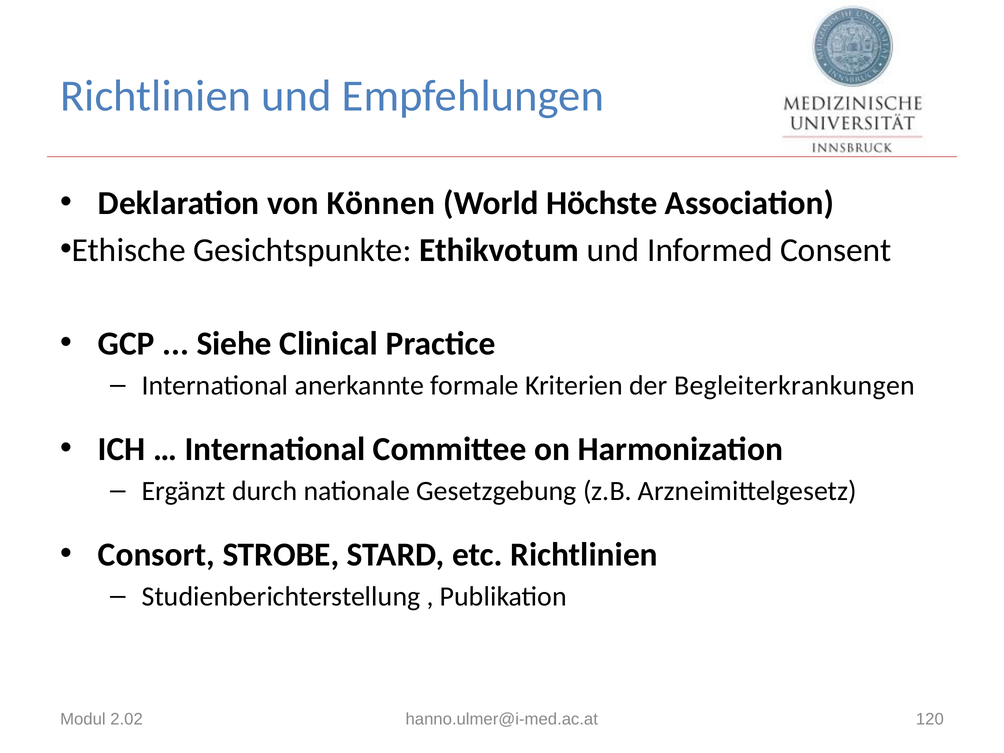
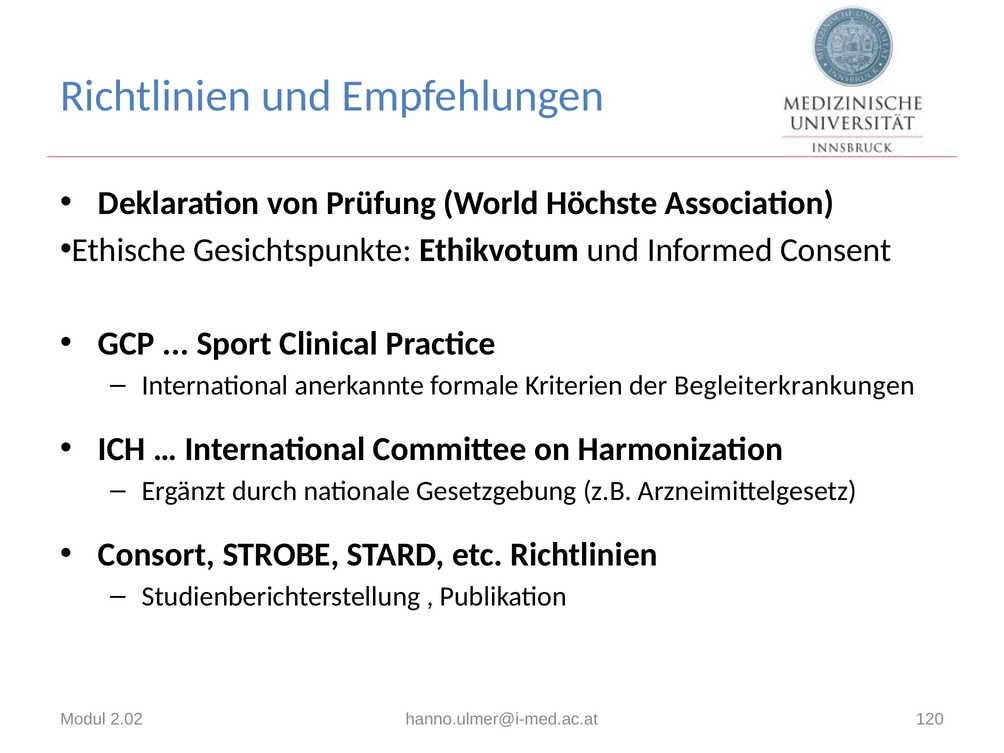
Können: Können -> Prüfung (381, 203)
Siehe: Siehe -> Sport (234, 344)
